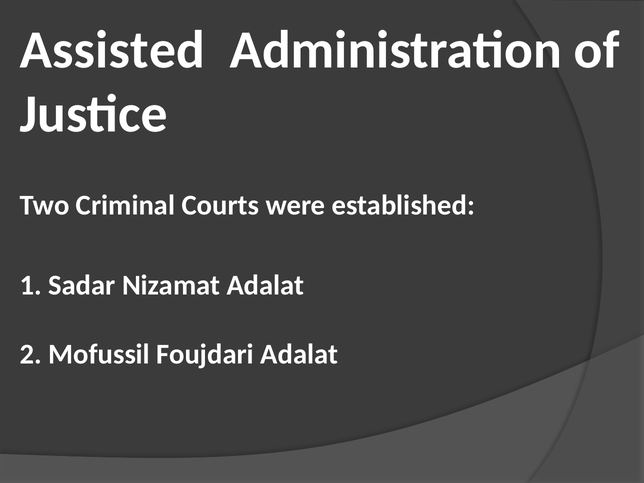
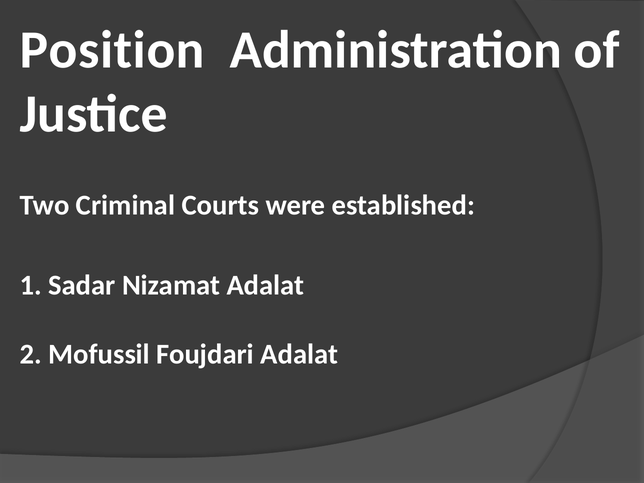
Assisted: Assisted -> Position (112, 50)
